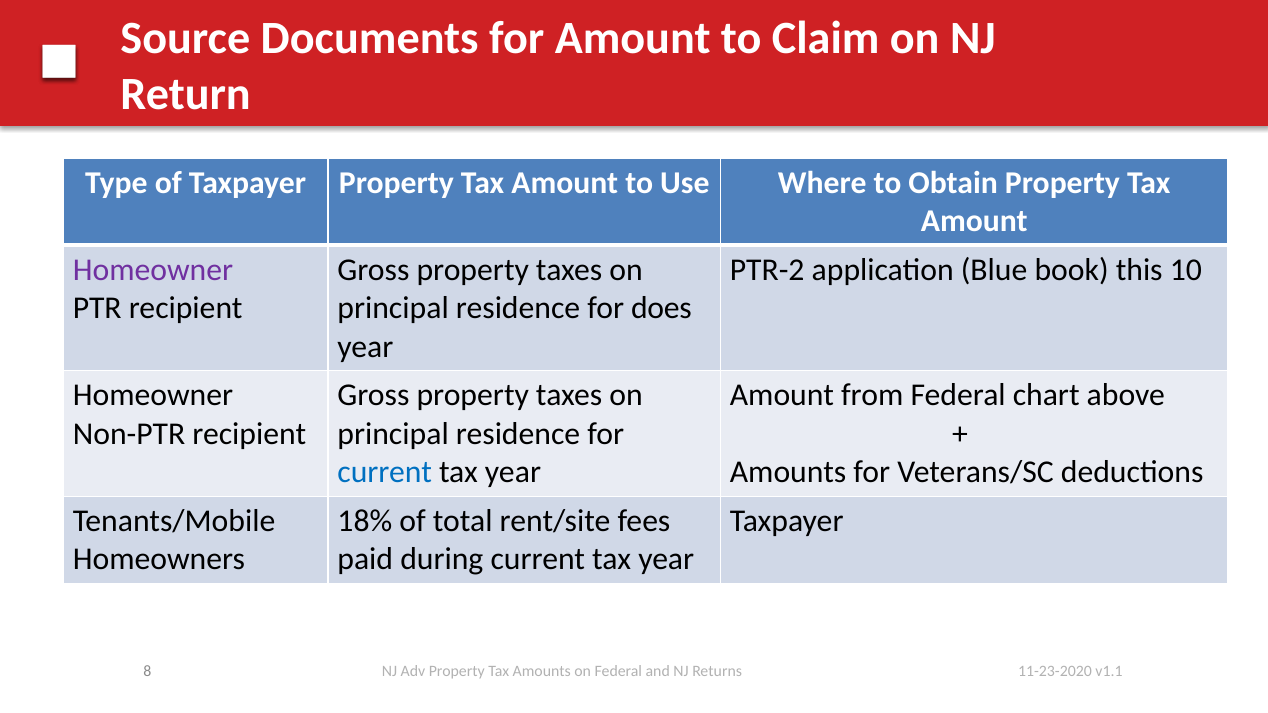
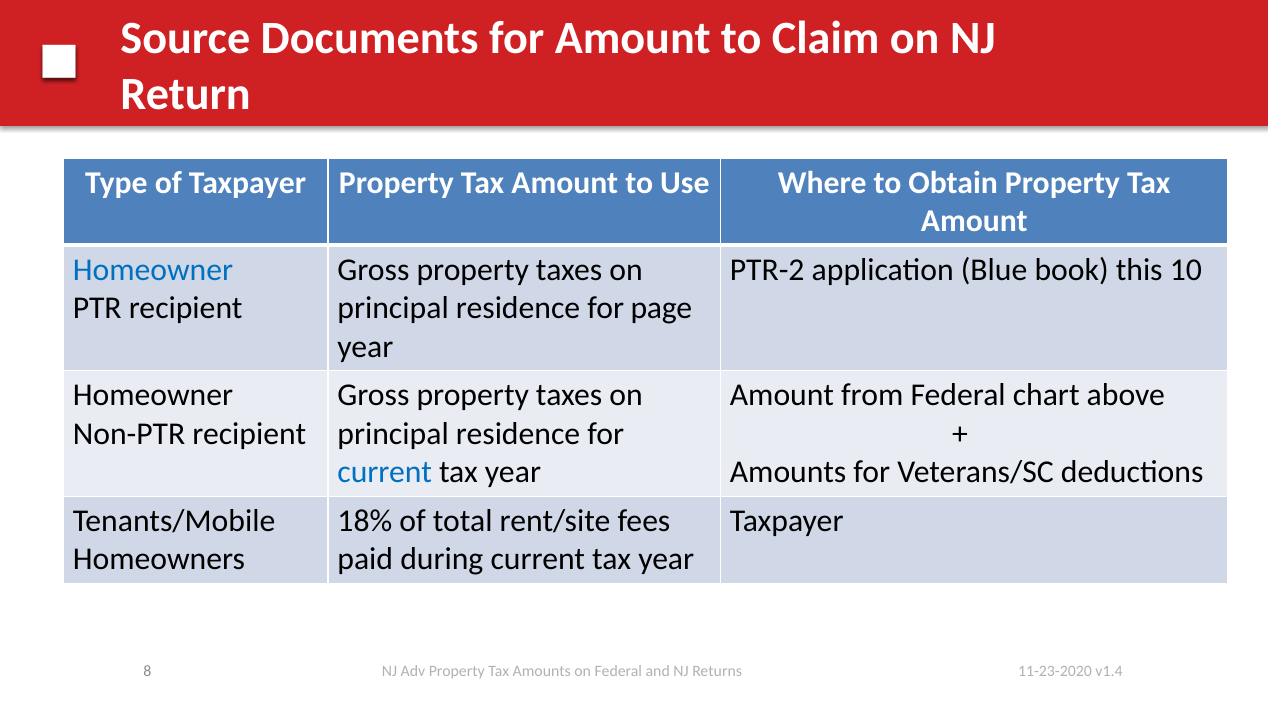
Homeowner colour: purple -> blue (153, 270)
does: does -> page (661, 308)
v1.1: v1.1 -> v1.4 (1109, 672)
